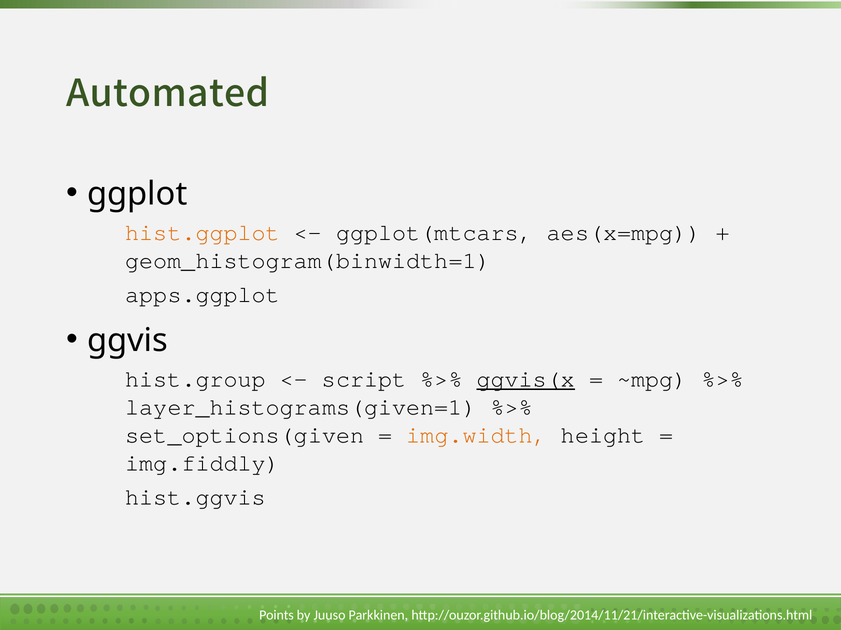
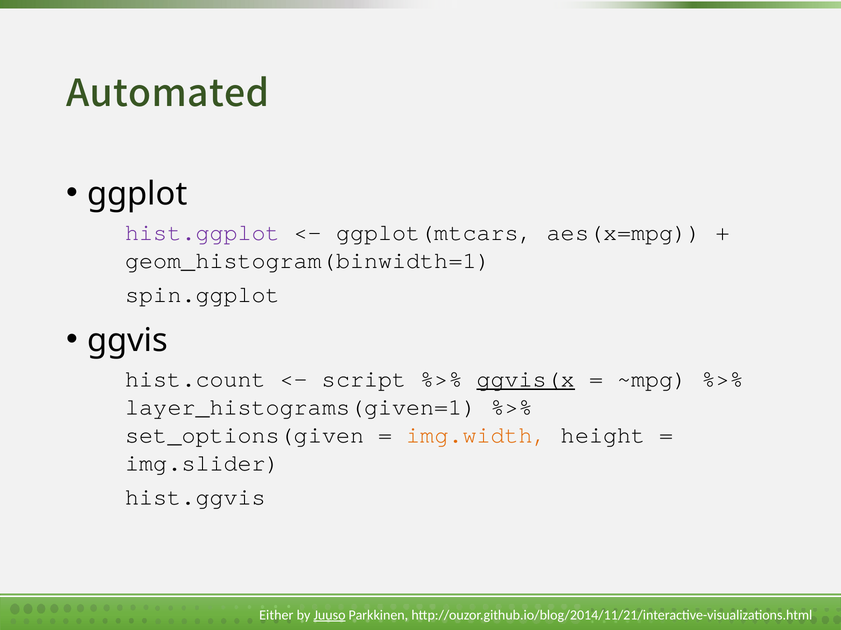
hist.ggplot colour: orange -> purple (203, 233)
apps.ggplot: apps.ggplot -> spin.ggplot (203, 295)
hist.group: hist.group -> hist.count (196, 380)
img.fiddly: img.fiddly -> img.slider (203, 464)
Points: Points -> Either (276, 616)
Juuso underline: none -> present (330, 616)
